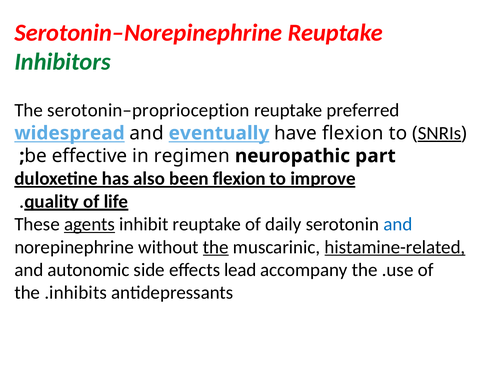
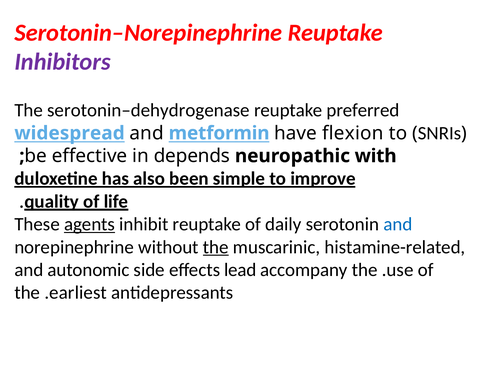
Inhibitors colour: green -> purple (63, 62)
serotonin–proprioception: serotonin–proprioception -> serotonin–dehydrogenase (148, 110)
SNRIs underline: present -> none (440, 133)
eventually: eventually -> metformin (219, 133)
regimen: regimen -> depends (192, 156)
part: part -> with (376, 156)
been flexion: flexion -> simple (239, 179)
histamine-related underline: present -> none (395, 247)
.inhibits: .inhibits -> .earliest (76, 293)
